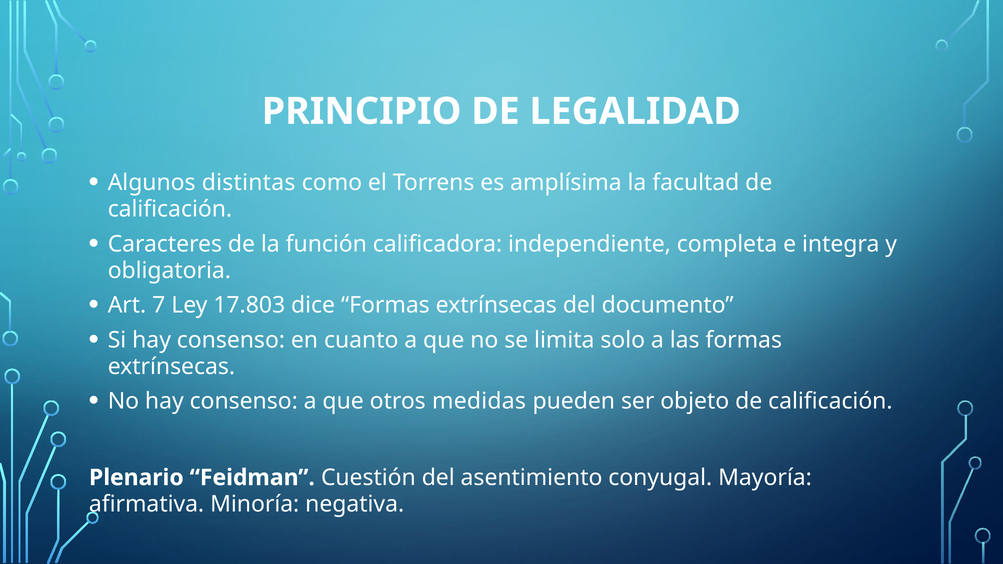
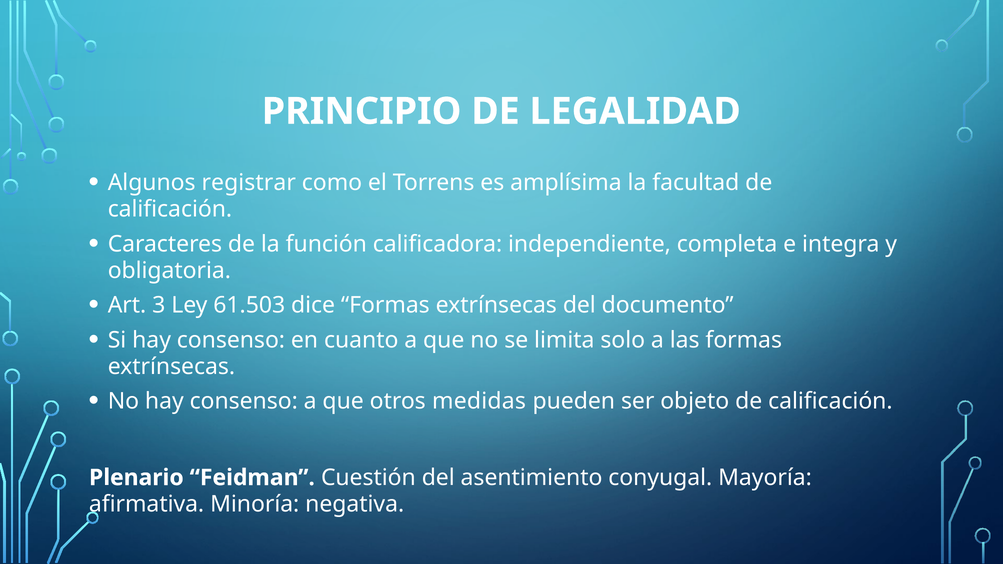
distintas: distintas -> registrar (249, 183)
7: 7 -> 3 (159, 305)
17.803: 17.803 -> 61.503 (249, 305)
